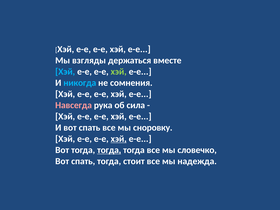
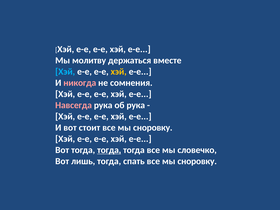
взгляды: взгляды -> молитву (89, 60)
хэй colour: light green -> yellow (119, 72)
никогда colour: light blue -> pink (80, 83)
об сила: сила -> рука (136, 105)
И вот спать: спать -> стоит (90, 128)
хэй underline: present -> none (119, 139)
спать: спать -> лишь (83, 161)
стоит: стоит -> спать (134, 161)
надежда: надежда -> сноровку (197, 161)
